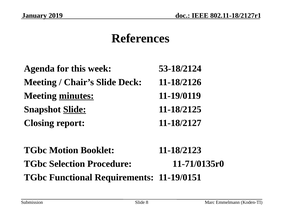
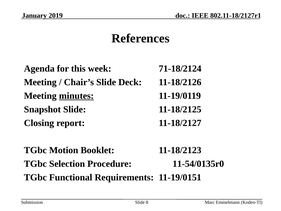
53-18/2124: 53-18/2124 -> 71-18/2124 (180, 69)
Slide underline: present -> none (75, 109)
11-71/0135r0: 11-71/0135r0 -> 11-54/0135r0 (198, 164)
